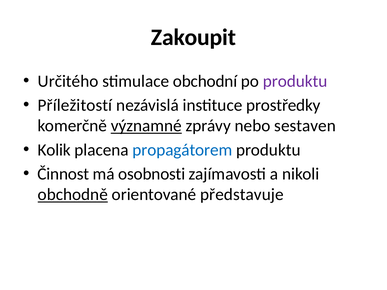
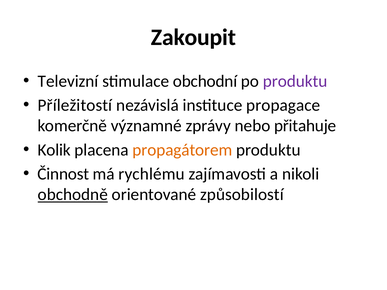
Určitého: Určitého -> Televizní (68, 81)
prostředky: prostředky -> propagace (283, 105)
významné underline: present -> none (146, 126)
sestaven: sestaven -> přitahuje (305, 126)
propagátorem colour: blue -> orange (182, 150)
osobnosti: osobnosti -> rychlému (152, 174)
představuje: představuje -> způsobilostí (242, 195)
